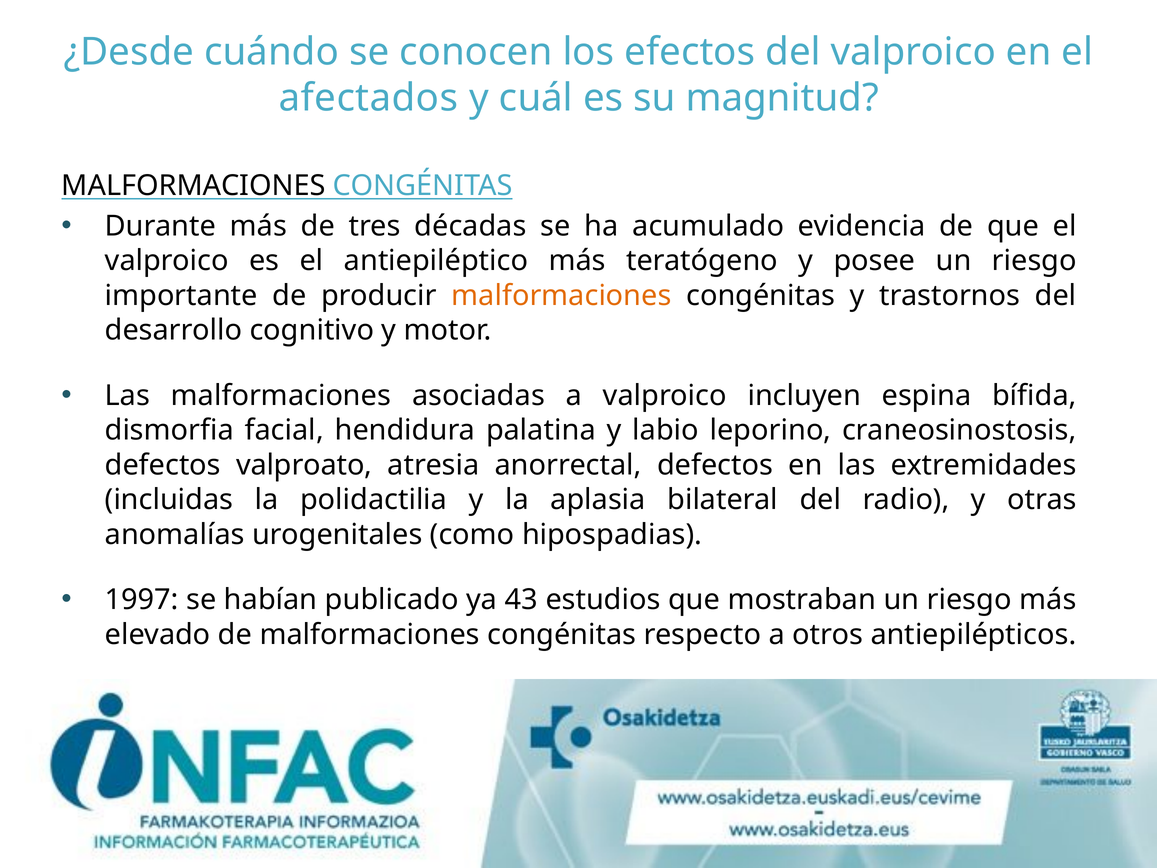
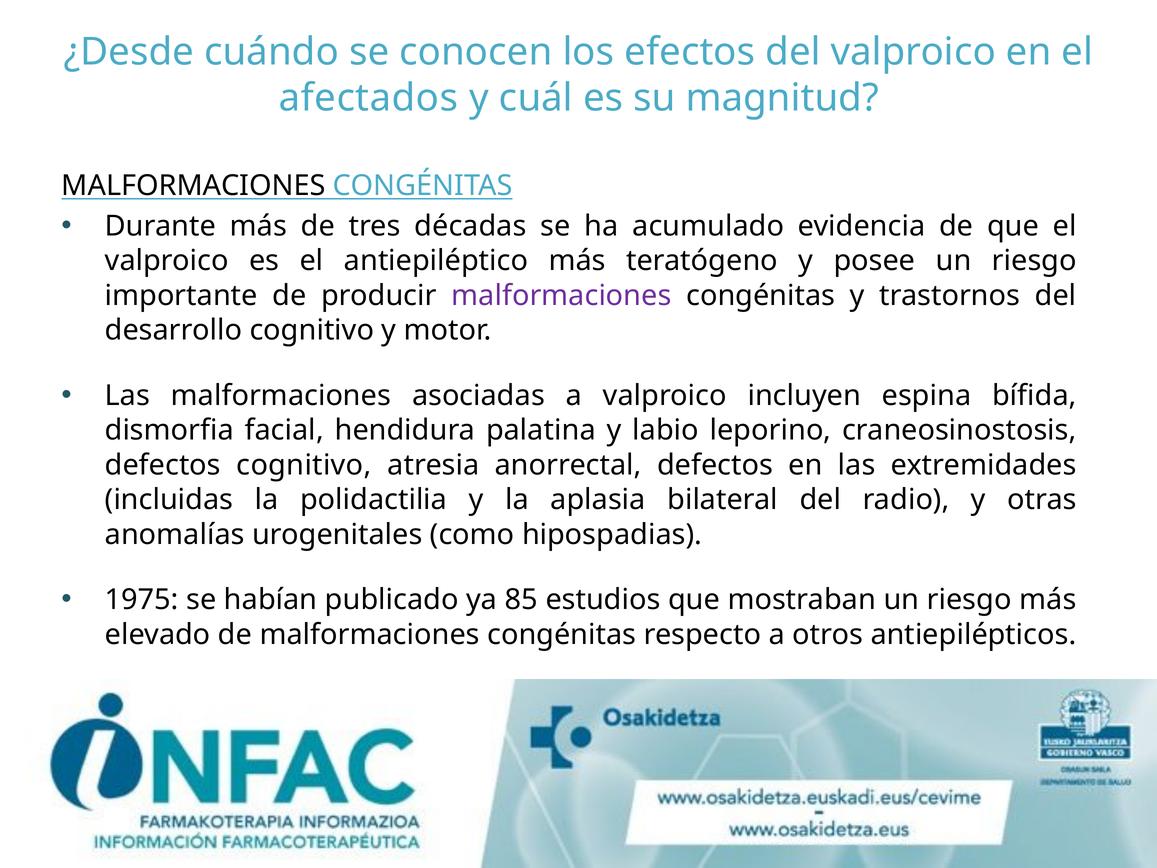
malformaciones colour: orange -> purple (561, 296)
defectos valproato: valproato -> cognitivo (304, 465)
1997: 1997 -> 1975 (142, 600)
43: 43 -> 85 (521, 600)
